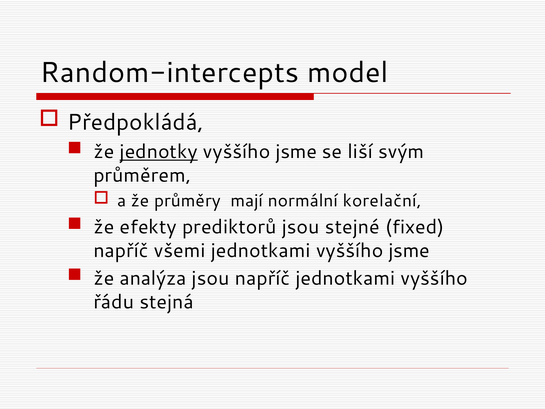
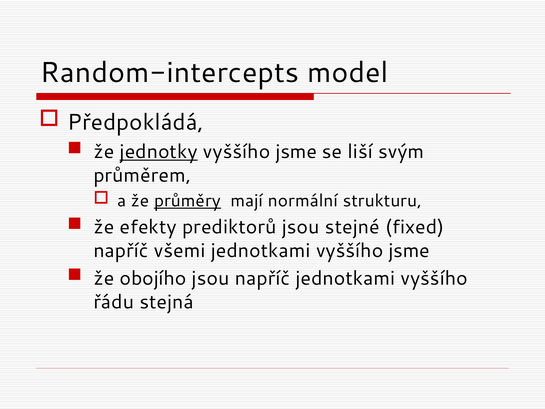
průměry underline: none -> present (187, 201)
korelační: korelační -> strukturu (382, 201)
analýza: analýza -> obojího (153, 278)
